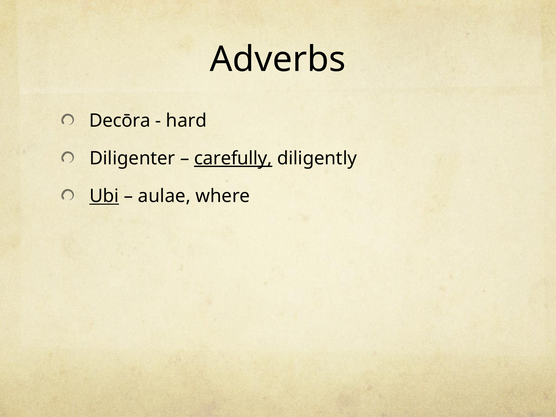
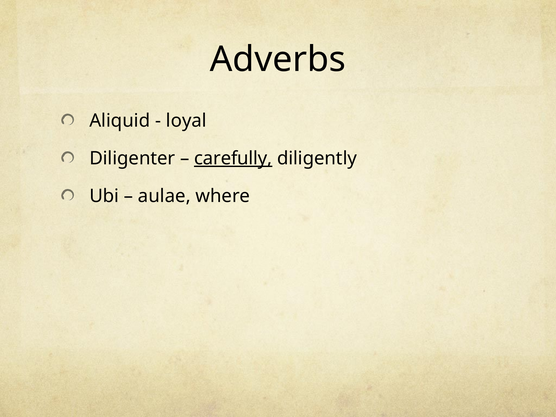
Decōra: Decōra -> Aliquid (120, 121)
hard: hard -> loyal (186, 121)
Ubi underline: present -> none (104, 196)
